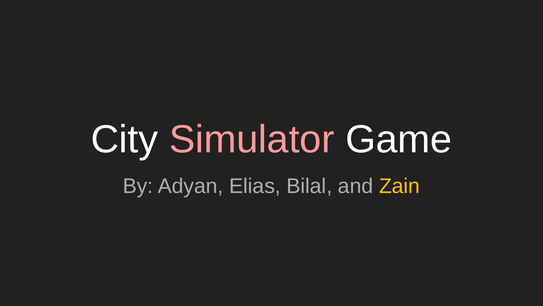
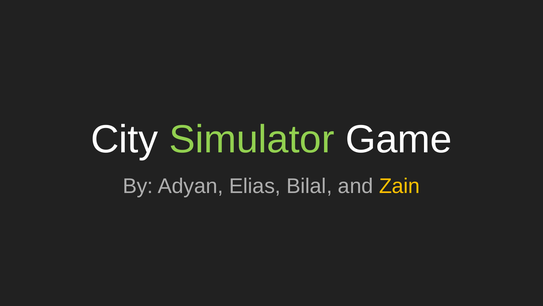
Simulator colour: pink -> light green (252, 139)
